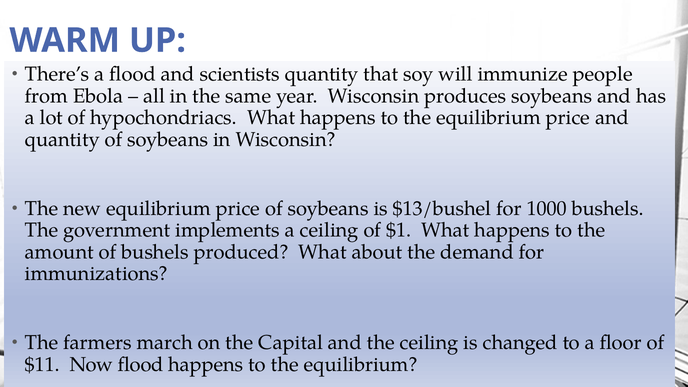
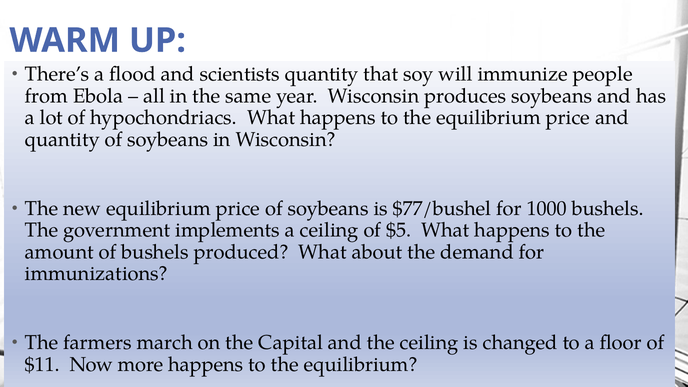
$13/bushel: $13/bushel -> $77/bushel (442, 209)
$1: $1 -> $5 (399, 230)
Now flood: flood -> more (141, 365)
